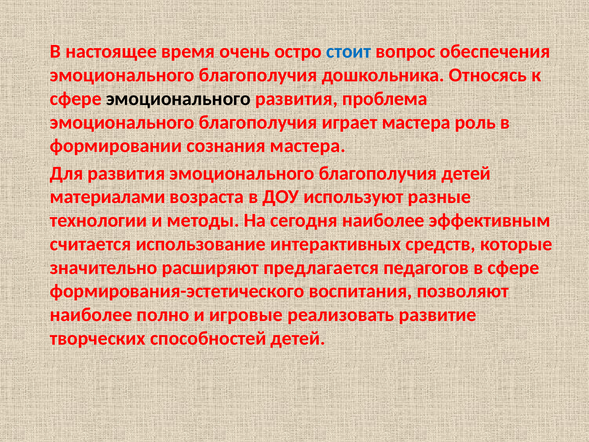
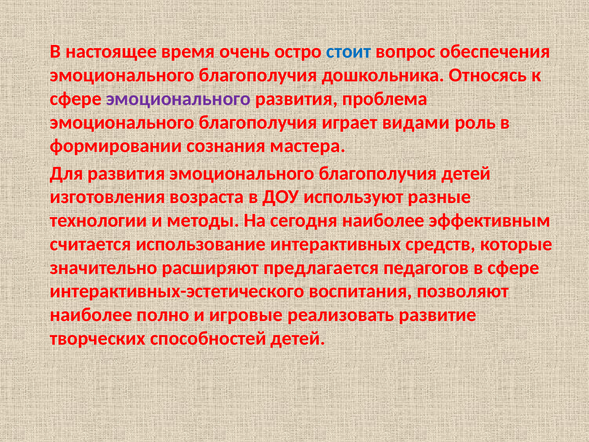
эмоционального colour: black -> purple (178, 99)
играет мастера: мастера -> видами (416, 122)
материалами: материалами -> изготовления (108, 197)
формирования-эстетического: формирования-эстетического -> интерактивных-эстетического (177, 291)
